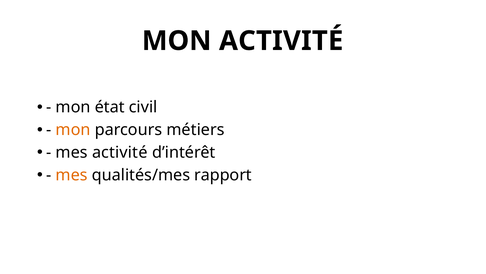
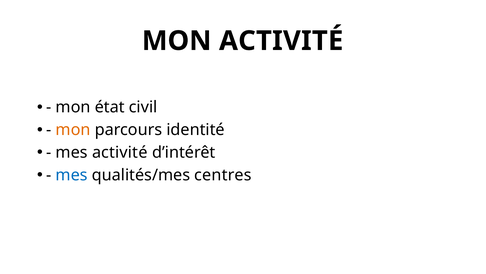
métiers: métiers -> identité (196, 130)
mes colour: orange -> blue (72, 175)
rapport: rapport -> centres (223, 175)
